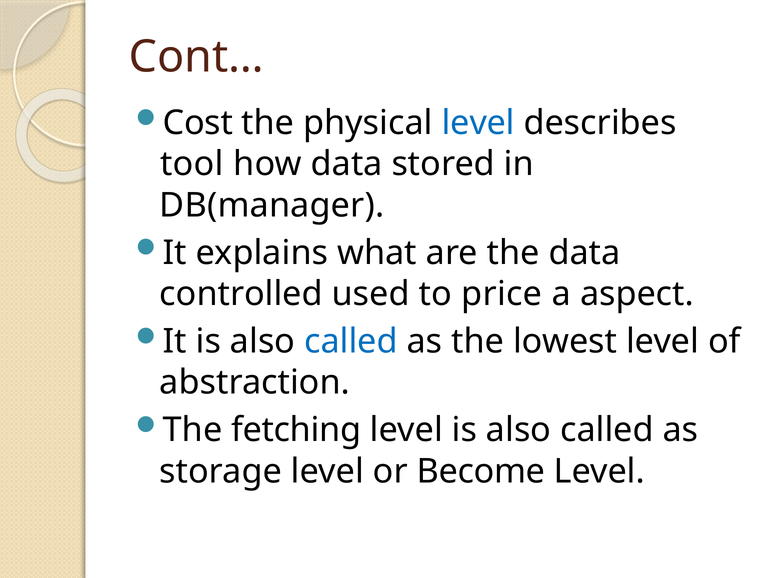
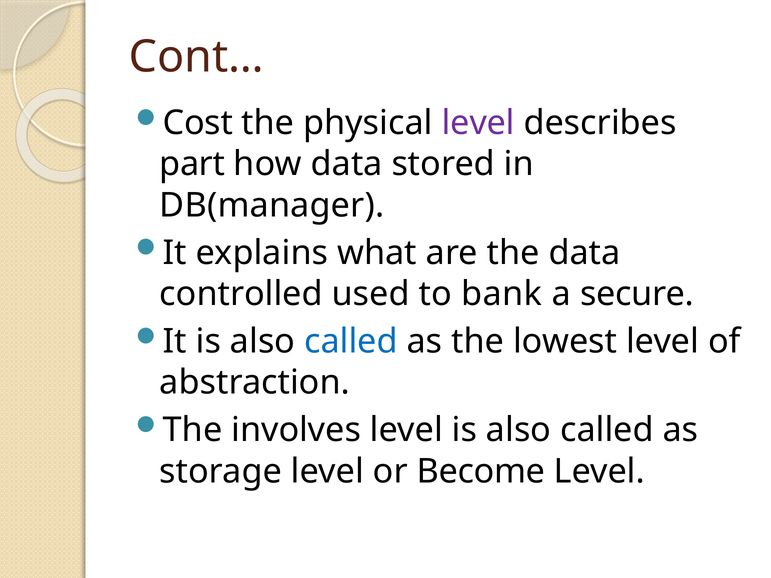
level colour: blue -> purple (478, 123)
tool: tool -> part (192, 164)
price: price -> bank (502, 294)
aspect: aspect -> secure (637, 294)
fetching: fetching -> involves (296, 430)
